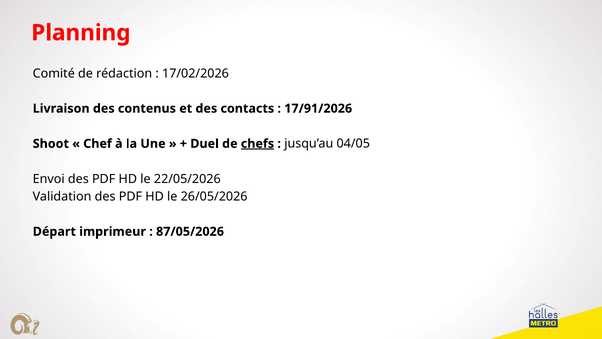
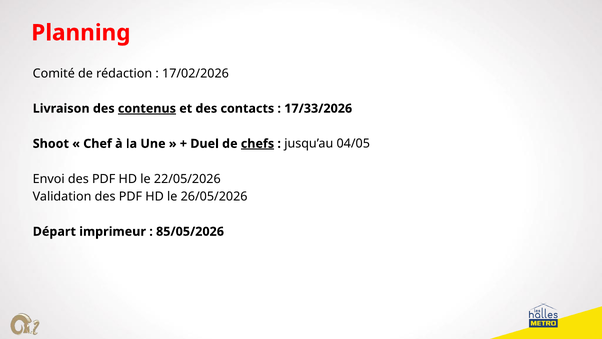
contenus underline: none -> present (147, 108)
17/91/2026: 17/91/2026 -> 17/33/2026 (318, 108)
87/05/2026: 87/05/2026 -> 85/05/2026 (190, 231)
